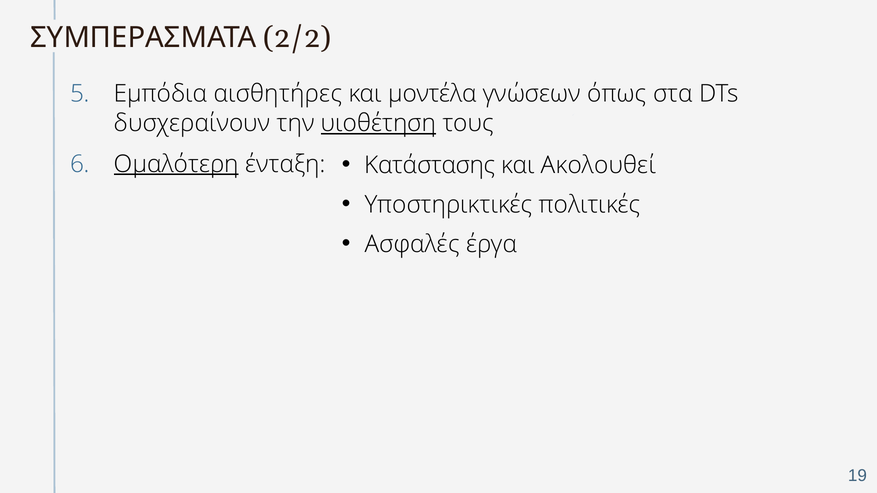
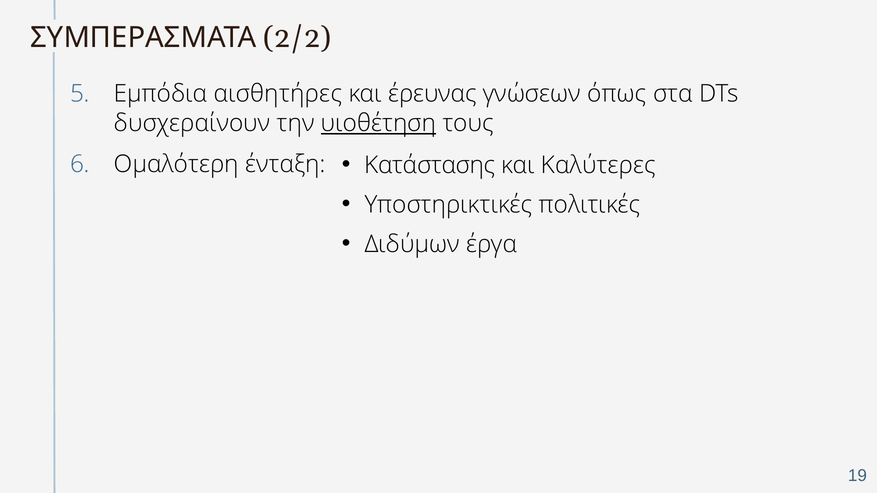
μοντέλα: μοντέλα -> έρευνας (432, 94)
Ακολουθεί: Ακολουθεί -> Καλύτερες (598, 165)
Ομαλότερη underline: present -> none (176, 164)
Ασφαλές: Ασφαλές -> Διδύμων (412, 244)
